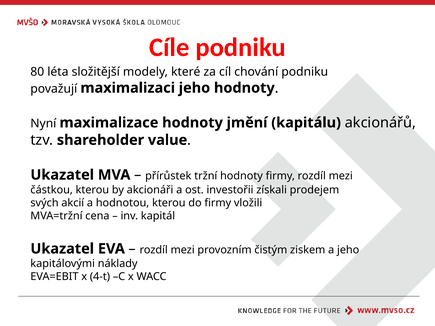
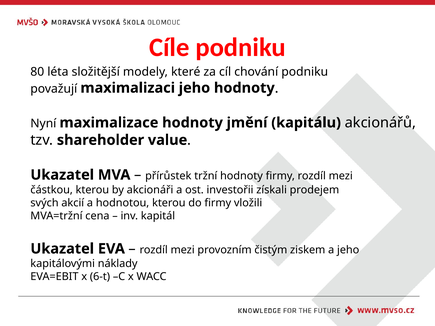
4-t: 4-t -> 6-t (100, 277)
